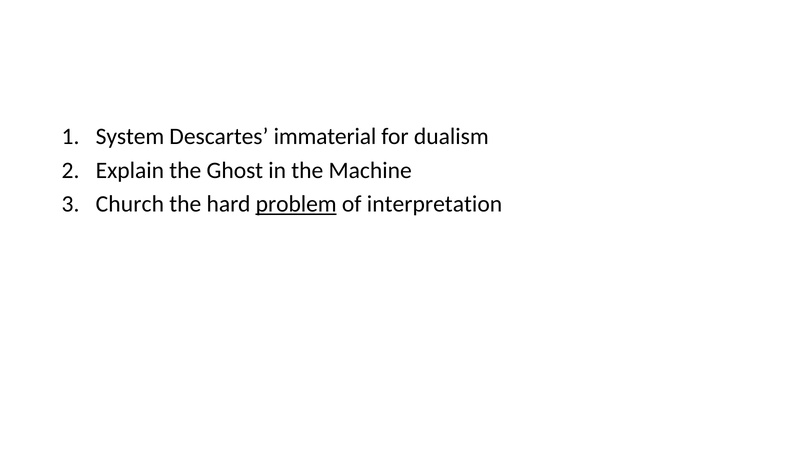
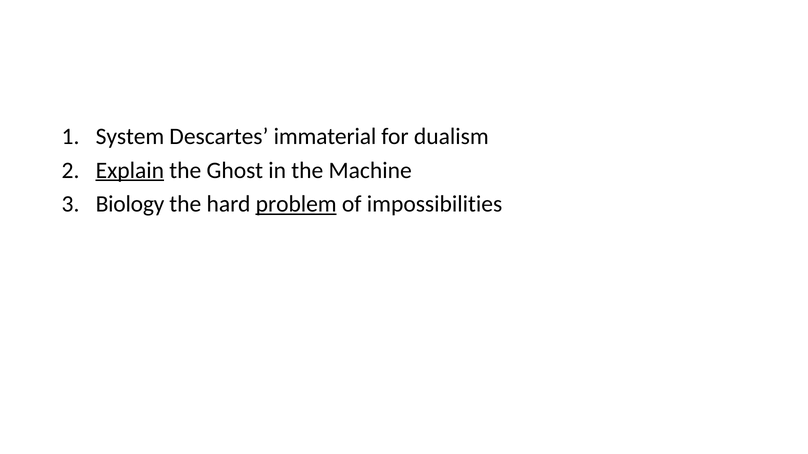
Explain underline: none -> present (130, 170)
Church: Church -> Biology (130, 204)
interpretation: interpretation -> impossibilities (435, 204)
